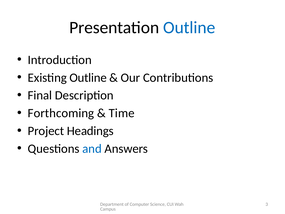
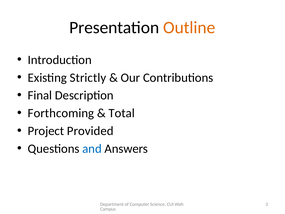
Outline colour: blue -> orange (189, 28)
Existing Outline: Outline -> Strictly (88, 78)
Time: Time -> Total (122, 113)
Headings: Headings -> Provided (90, 131)
